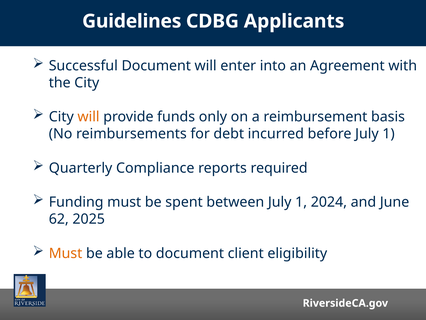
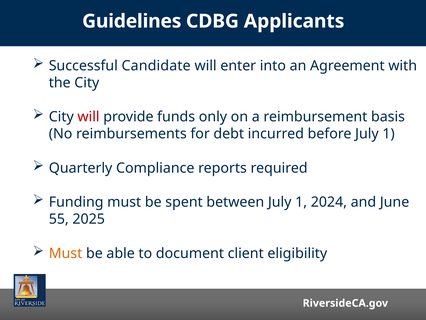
Successful Document: Document -> Candidate (156, 66)
will colour: orange -> red (89, 117)
62: 62 -> 55 (59, 219)
